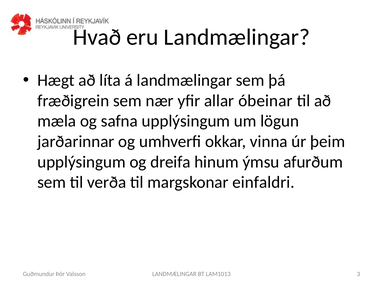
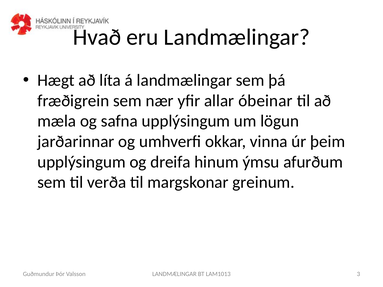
einfaldri: einfaldri -> greinum (264, 183)
